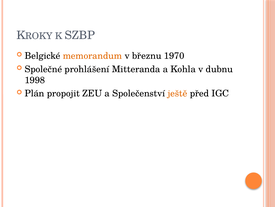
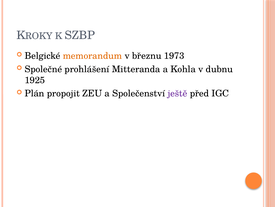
1970: 1970 -> 1973 (174, 56)
1998: 1998 -> 1925 (35, 80)
ještě colour: orange -> purple (177, 93)
